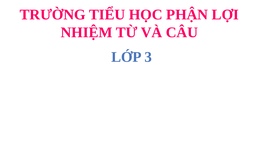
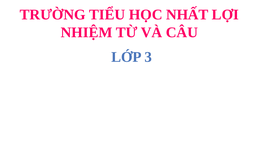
PHẬN: PHẬN -> NHẤT (187, 15)
